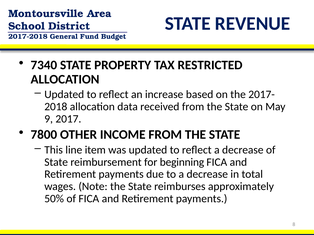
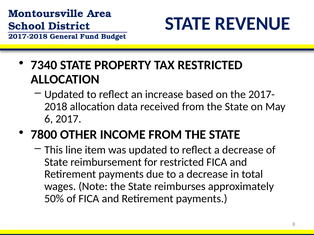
9: 9 -> 6 (49, 119)
for beginning: beginning -> restricted (182, 162)
